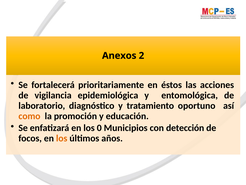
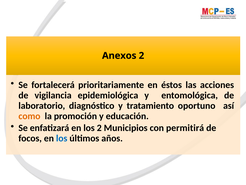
los 0: 0 -> 2 (99, 128)
detección: detección -> permitirá (185, 128)
los colour: orange -> blue (62, 138)
